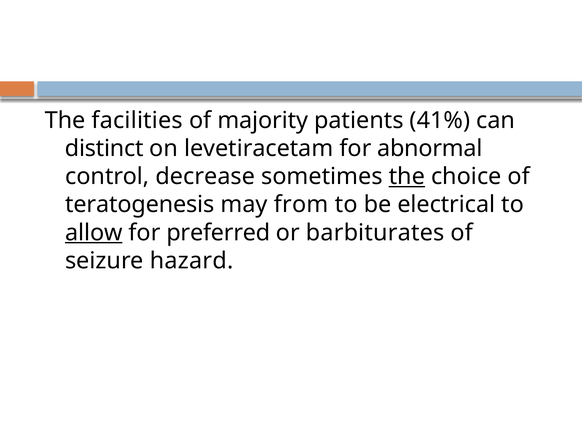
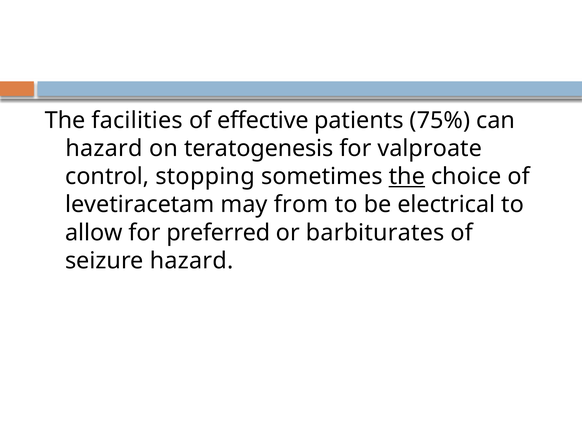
majority: majority -> effective (263, 120)
41%: 41% -> 75% (440, 120)
distinct: distinct -> hazard (104, 149)
levetiracetam: levetiracetam -> teratogenesis (259, 149)
abnormal: abnormal -> valproate (430, 149)
decrease: decrease -> stopping (205, 177)
teratogenesis: teratogenesis -> levetiracetam (140, 205)
allow underline: present -> none (94, 233)
